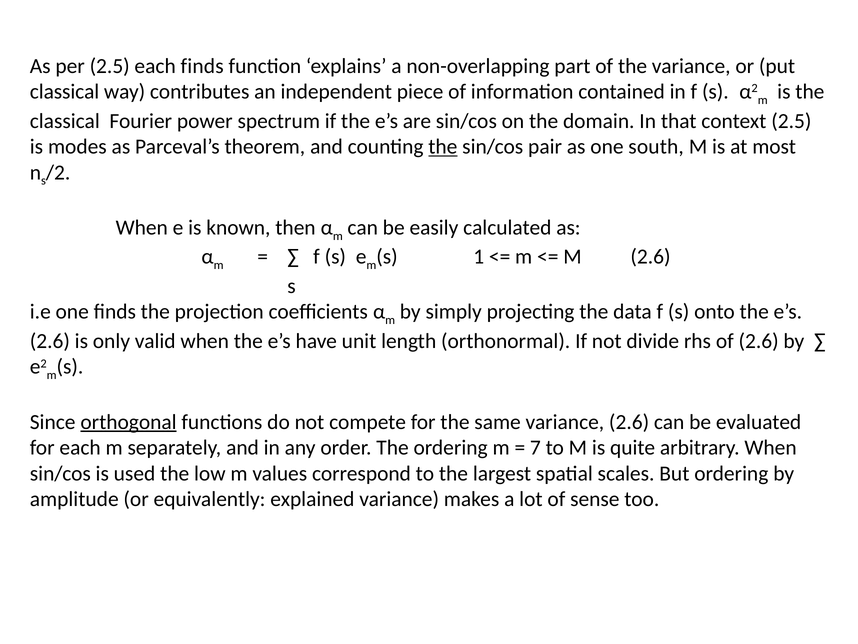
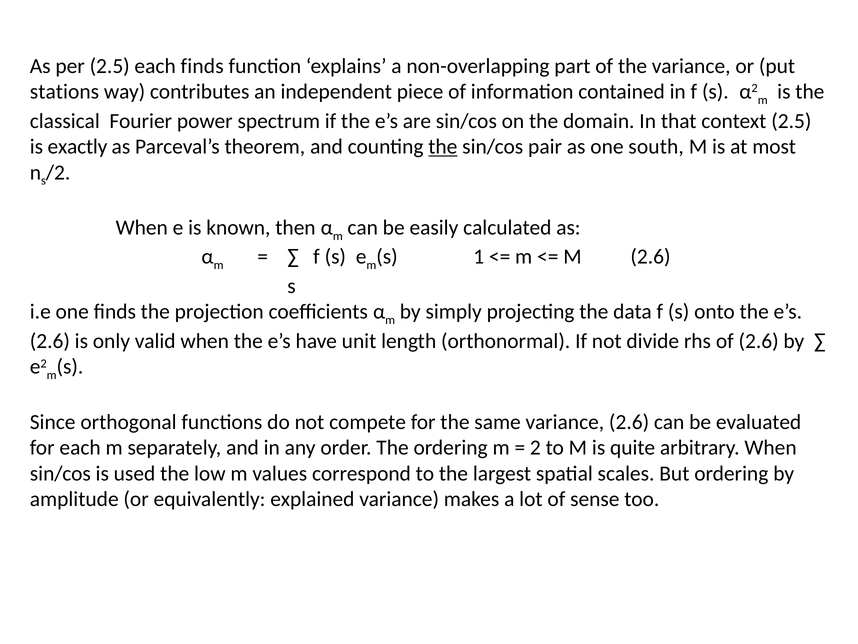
classical: classical -> stations (64, 92)
modes: modes -> exactly (77, 147)
orthogonal underline: present -> none (129, 422)
7: 7 -> 2 (535, 447)
